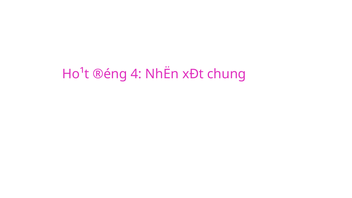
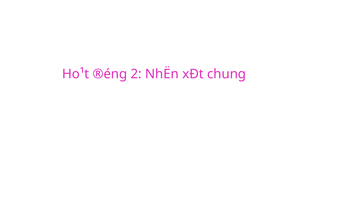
4: 4 -> 2 (136, 74)
